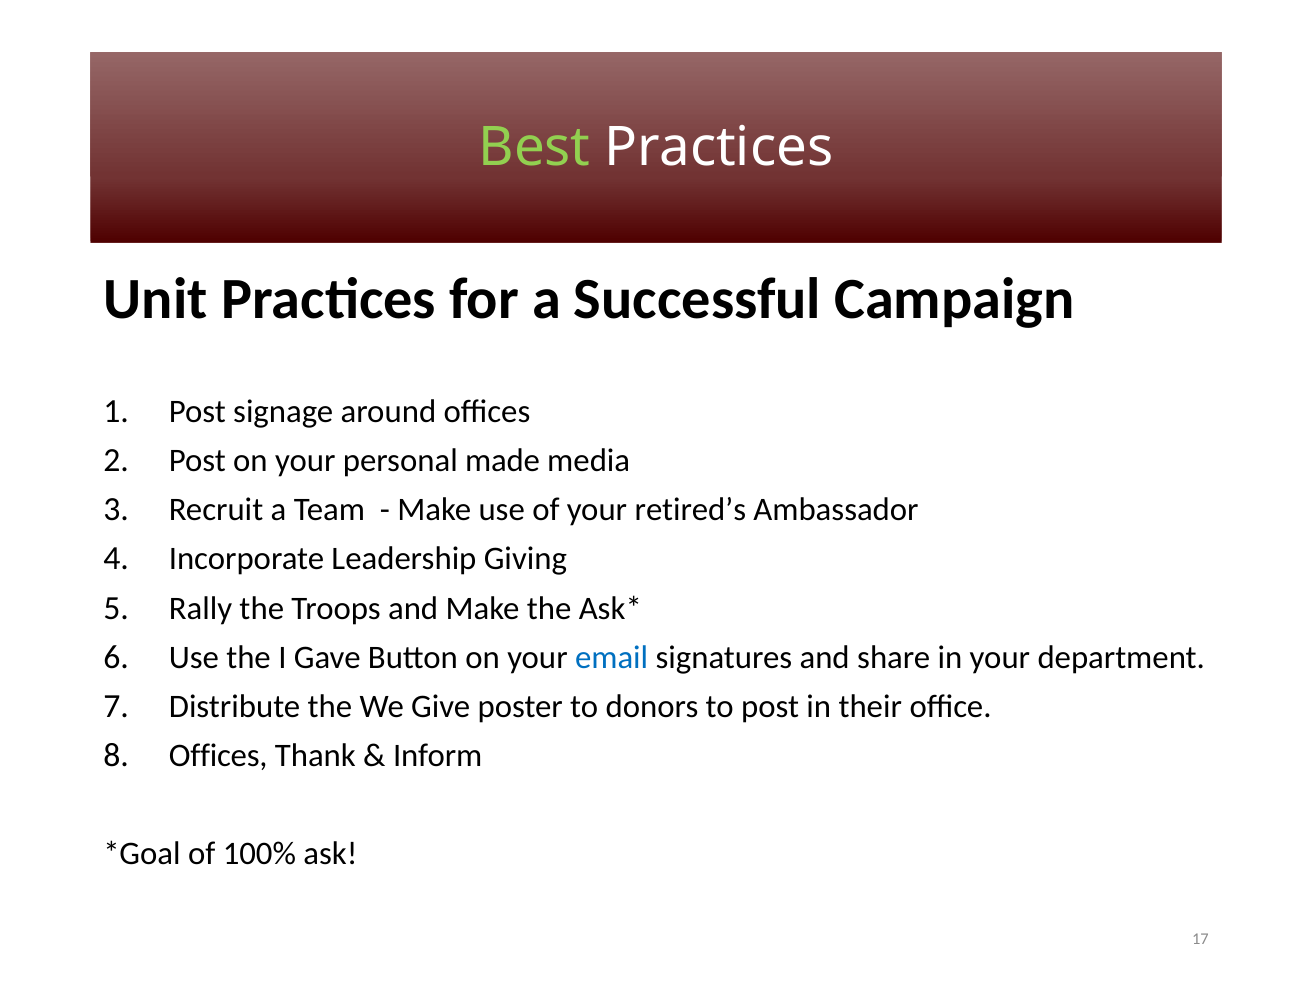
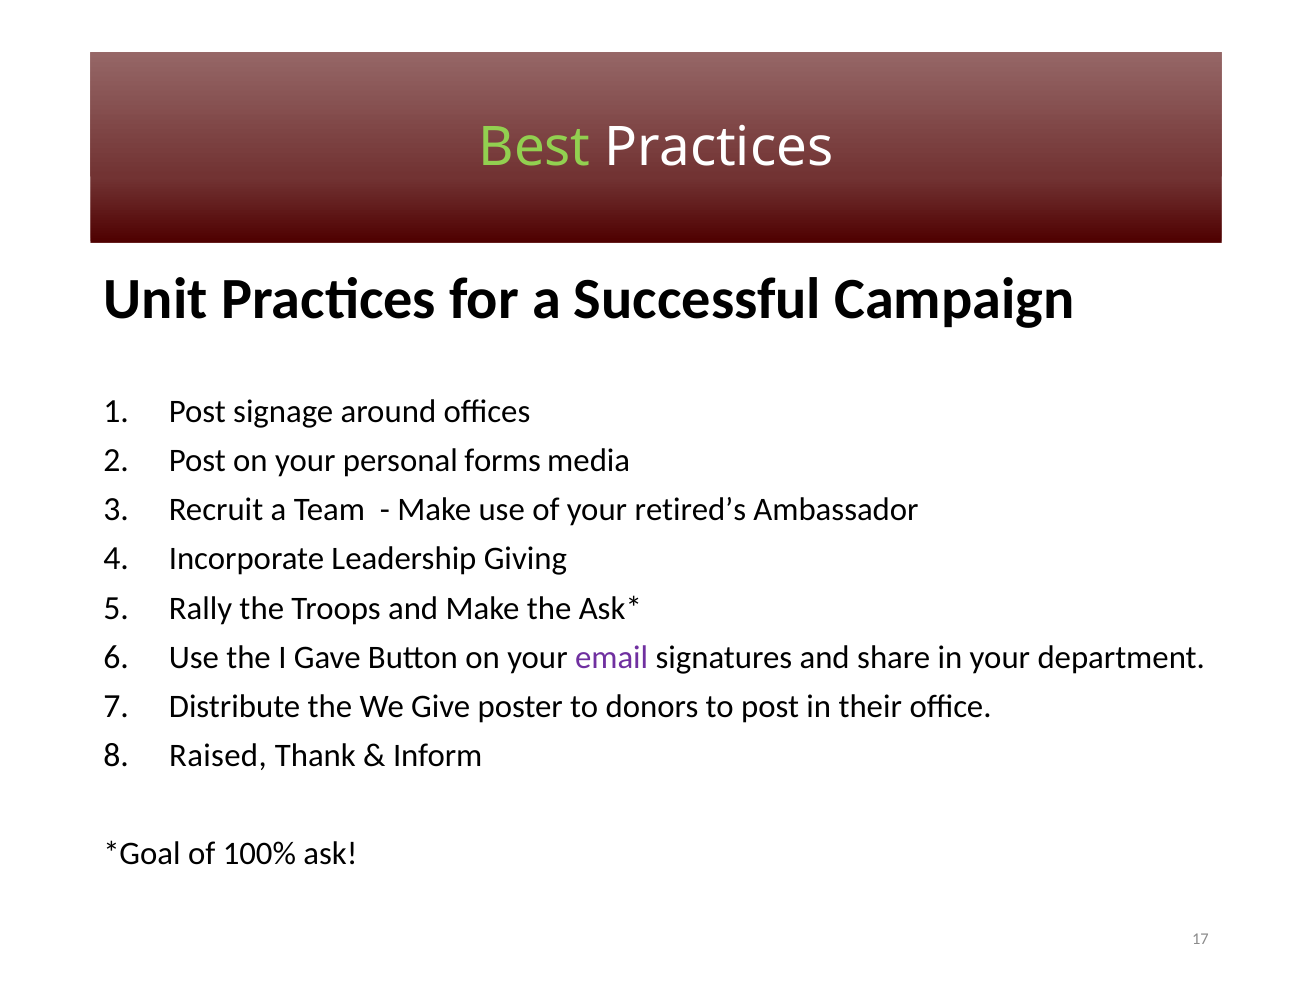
made: made -> forms (503, 461)
email colour: blue -> purple (612, 657)
Offices: Offices -> Raised (218, 756)
